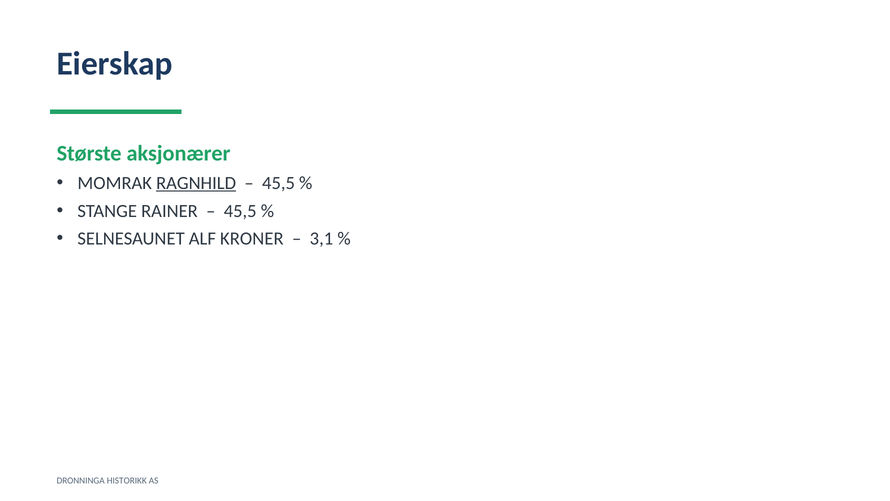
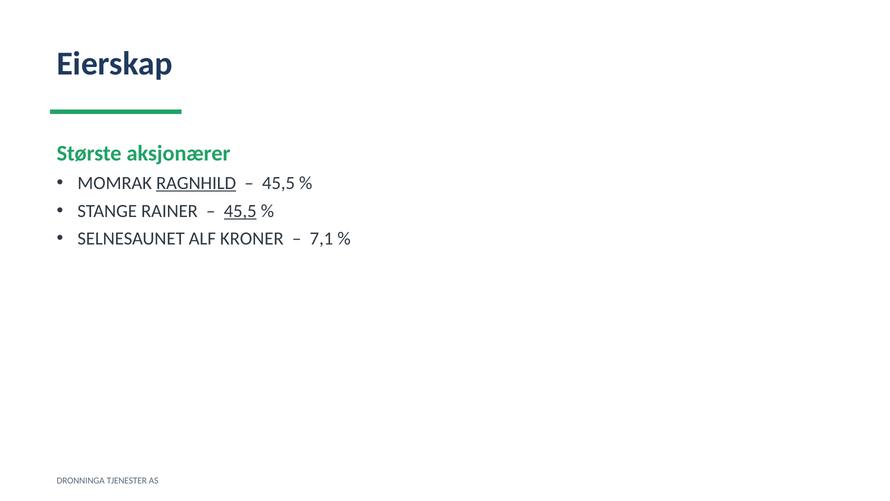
45,5 underline: none -> present (240, 211)
3,1: 3,1 -> 7,1 (321, 239)
HISTORIKK: HISTORIKK -> TJENESTER (127, 480)
